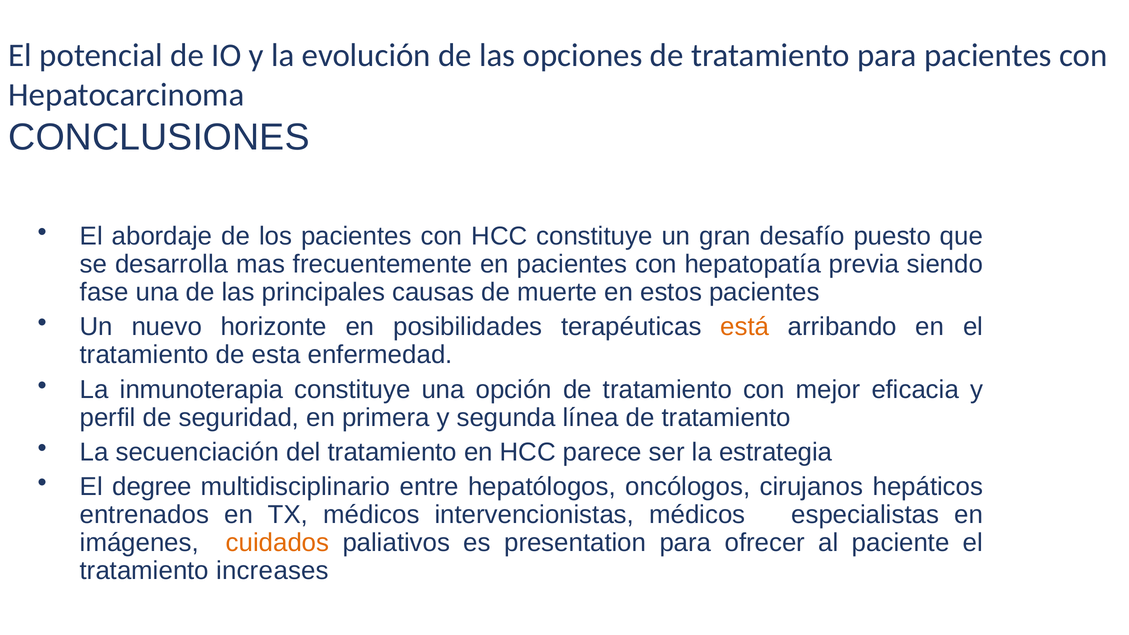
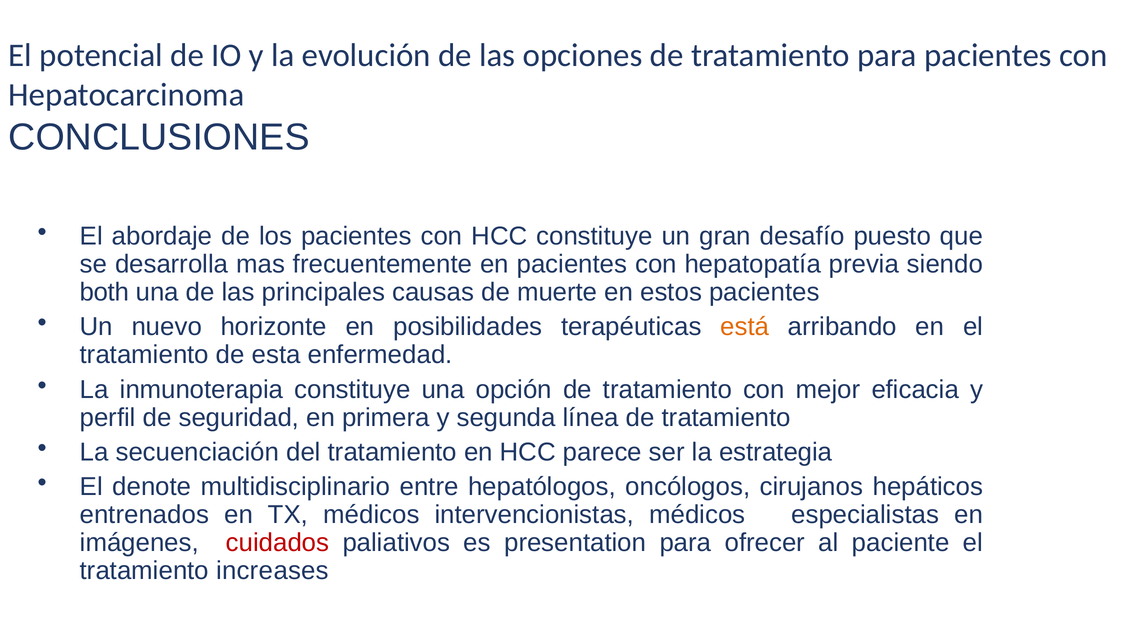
fase: fase -> both (104, 292)
degree: degree -> denote (152, 487)
cuidados colour: orange -> red (277, 543)
